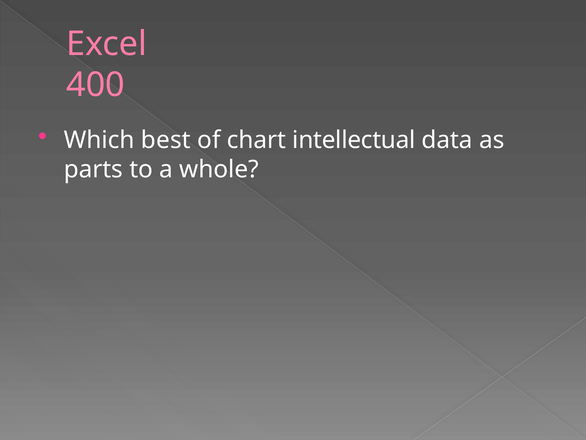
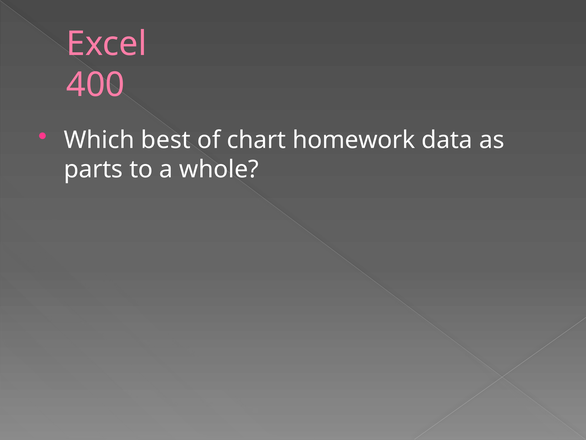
intellectual: intellectual -> homework (354, 140)
